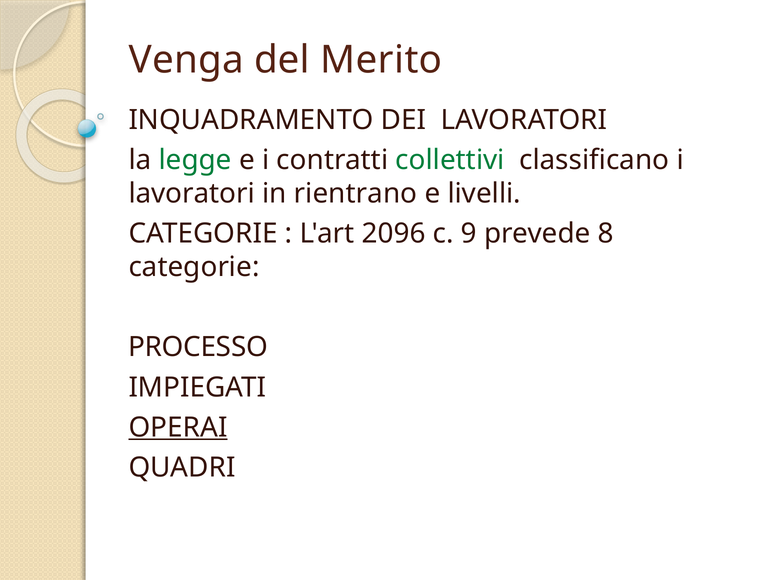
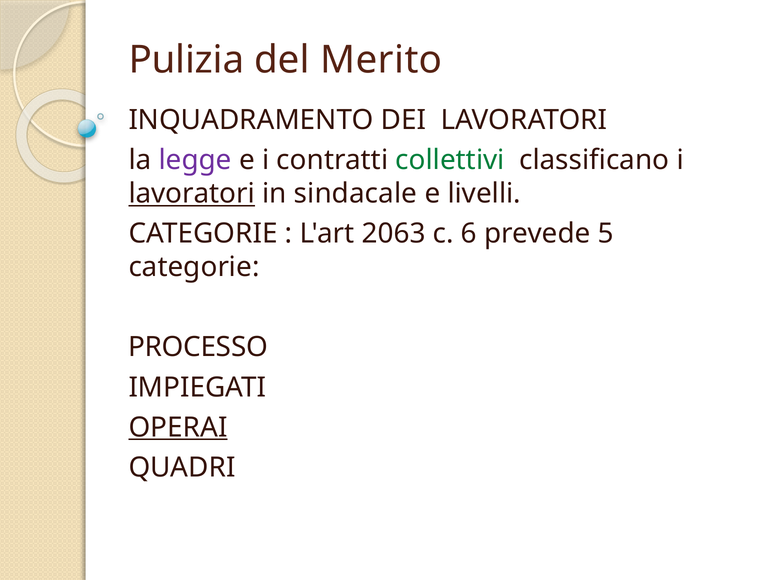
Venga: Venga -> Pulizia (187, 60)
legge colour: green -> purple (195, 160)
lavoratori underline: none -> present (192, 194)
rientrano: rientrano -> sindacale (355, 194)
2096: 2096 -> 2063 (394, 234)
9: 9 -> 6 (469, 234)
8: 8 -> 5 (606, 234)
